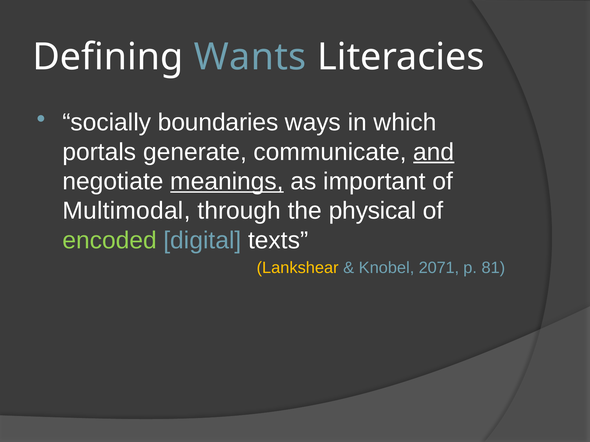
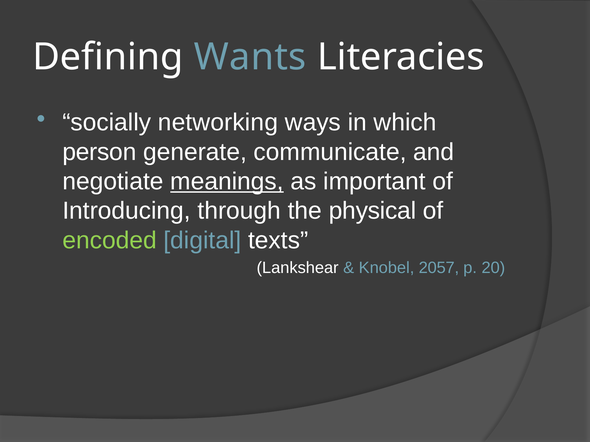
boundaries: boundaries -> networking (218, 123)
portals: portals -> person (99, 152)
and underline: present -> none (434, 152)
Multimodal: Multimodal -> Introducing (127, 211)
Lankshear colour: yellow -> white (298, 268)
2071: 2071 -> 2057 (439, 268)
81: 81 -> 20 (493, 268)
